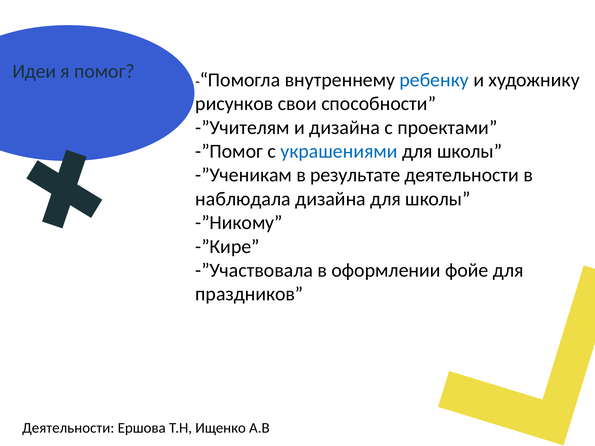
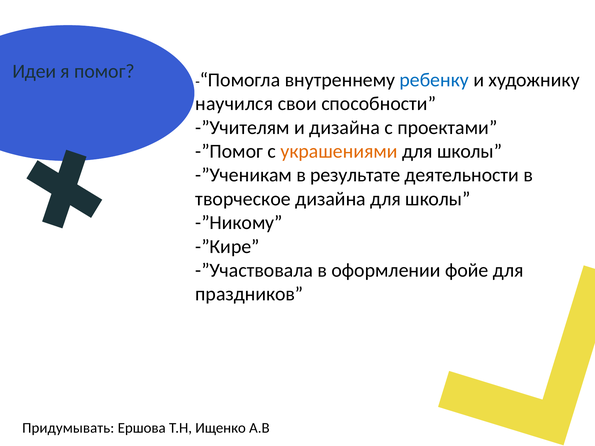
рисунков: рисунков -> научился (234, 104)
украшениями colour: blue -> orange (339, 151)
наблюдала: наблюдала -> творческое (243, 199)
Деятельности: Деятельности -> Придумывать (68, 428)
